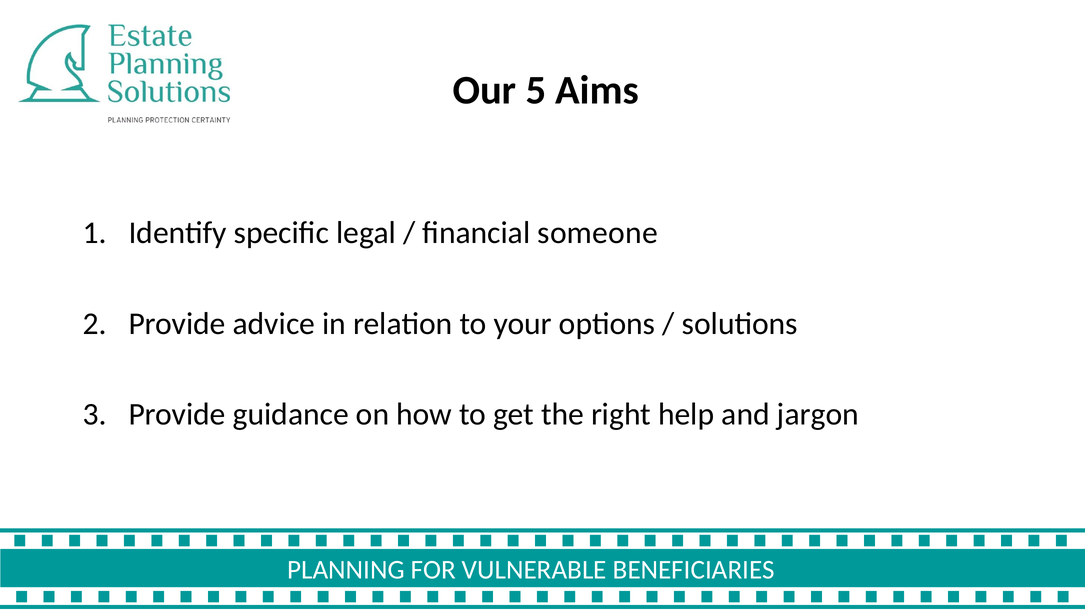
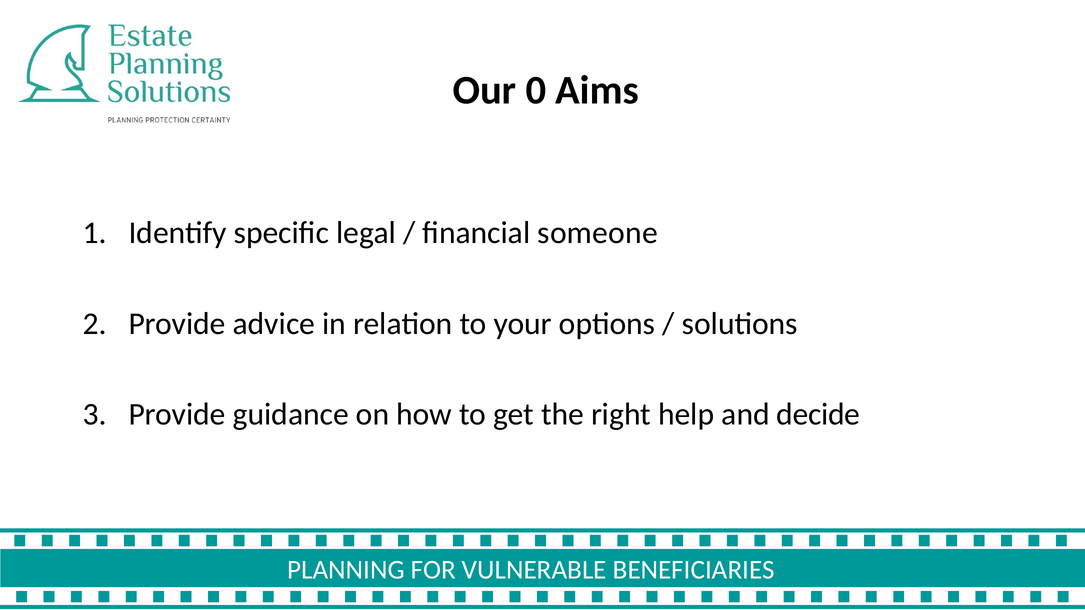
5: 5 -> 0 (536, 91)
jargon: jargon -> decide (818, 415)
